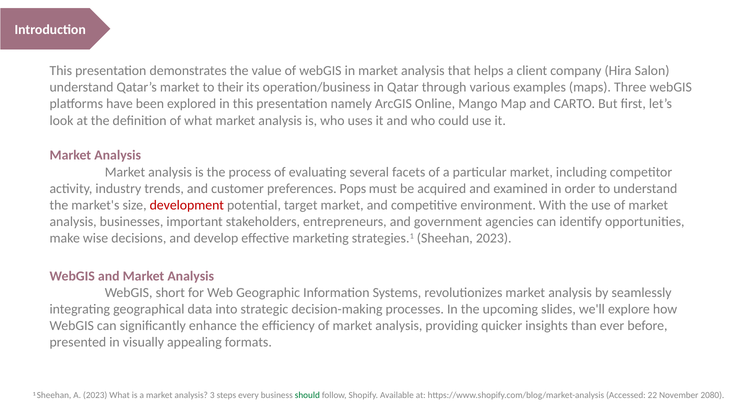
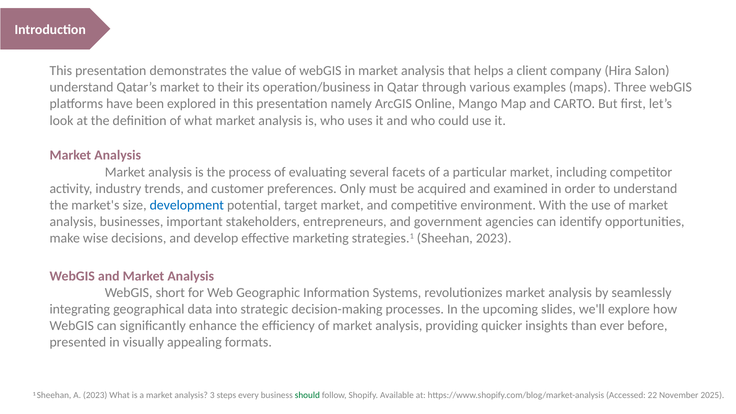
Pops: Pops -> Only (353, 189)
development colour: red -> blue (187, 205)
2080: 2080 -> 2025 (712, 395)
